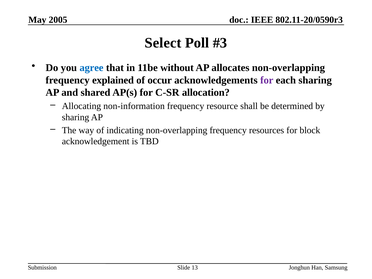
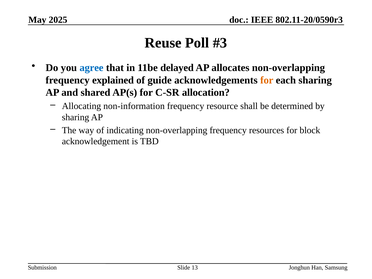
2005: 2005 -> 2025 (58, 20)
Select: Select -> Reuse (163, 43)
without: without -> delayed (177, 68)
occur: occur -> guide (160, 80)
for colour: purple -> orange (267, 80)
